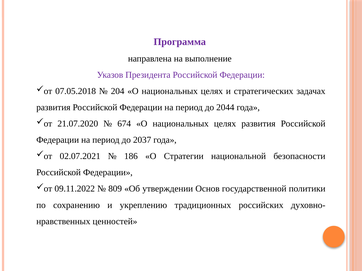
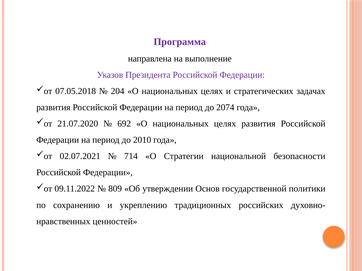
2044: 2044 -> 2074 (225, 108)
674: 674 -> 692 (124, 124)
2037: 2037 -> 2010 (142, 140)
186: 186 -> 714 (131, 157)
